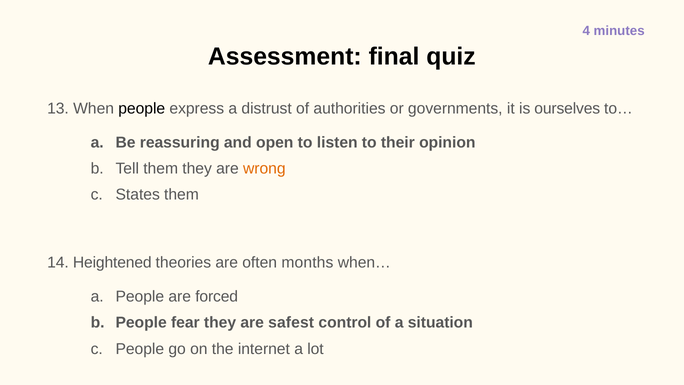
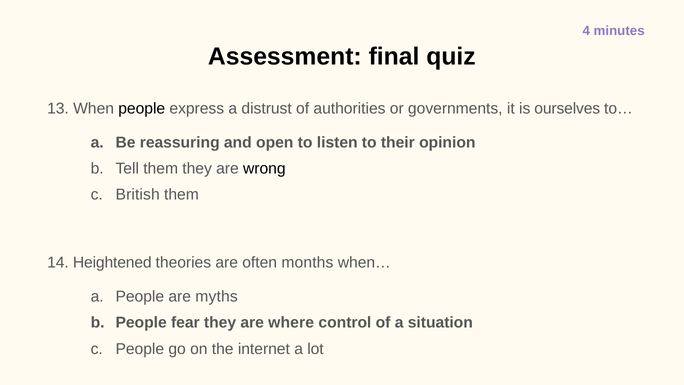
wrong colour: orange -> black (264, 168)
States: States -> British (138, 195)
forced: forced -> myths (217, 296)
safest: safest -> where (291, 322)
